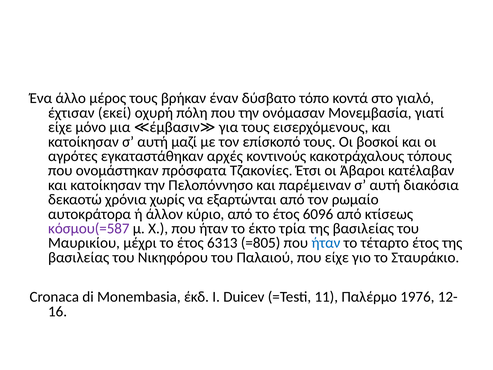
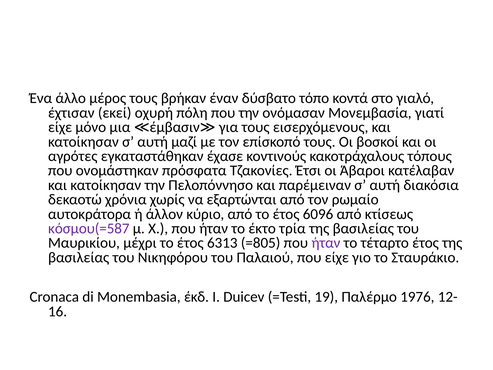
αρχές: αρχές -> έχασε (225, 156)
ήταν colour: blue -> purple (326, 243)
11: 11 -> 19 (326, 297)
